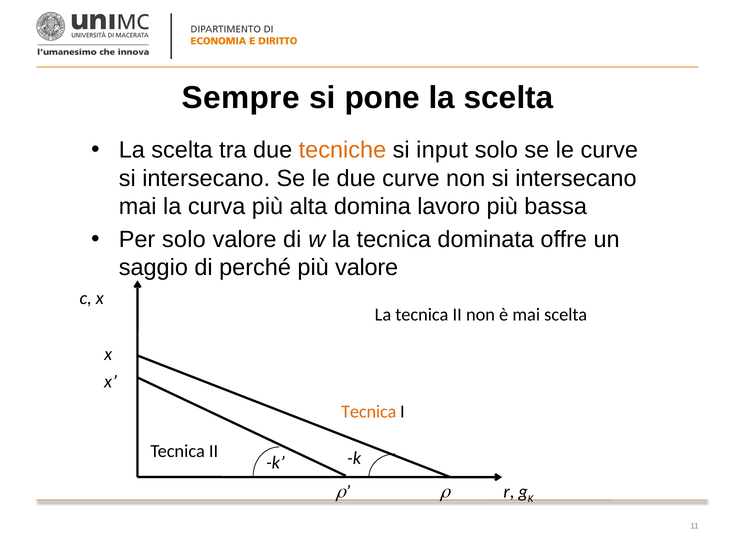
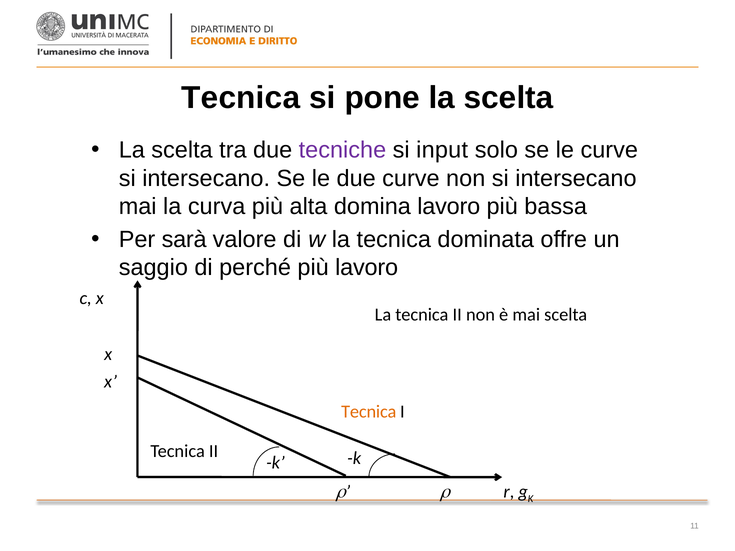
Sempre: Sempre -> Tecnica (241, 98)
tecniche colour: orange -> purple (342, 150)
Per solo: solo -> sarà (184, 240)
più valore: valore -> lavoro (367, 268)
